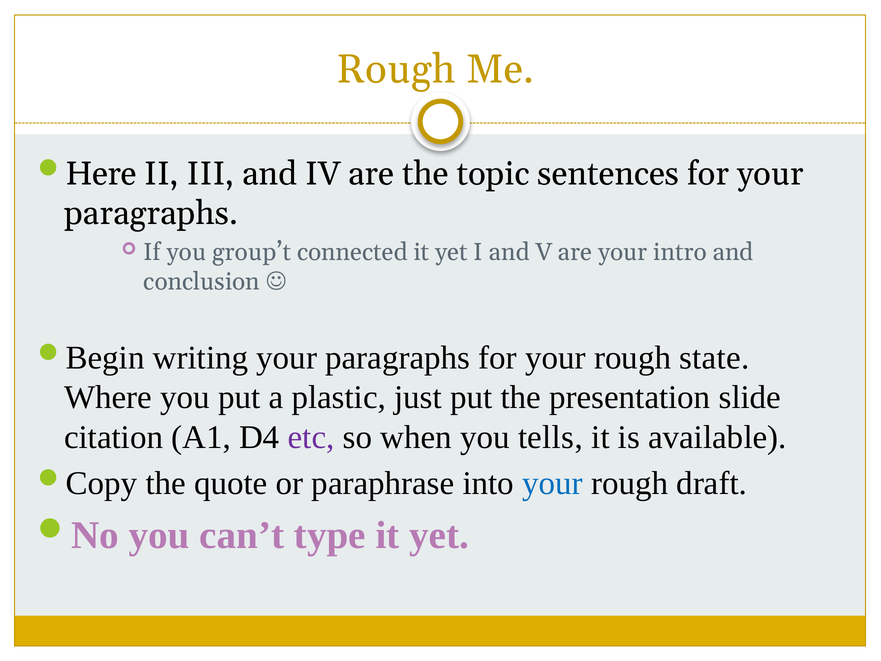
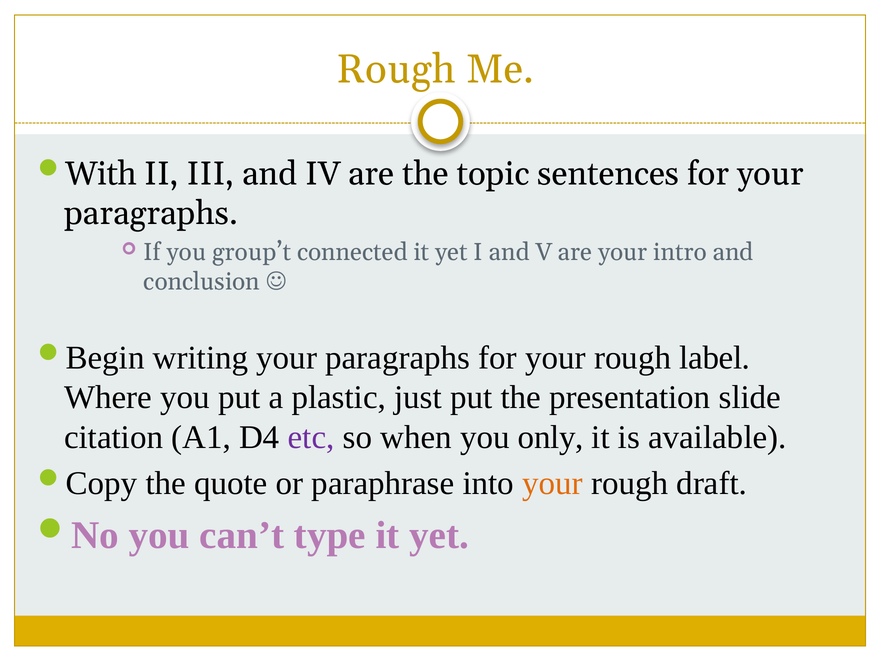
Here: Here -> With (101, 174)
state: state -> label (715, 358)
tells: tells -> only (551, 437)
your colour: blue -> orange (553, 483)
